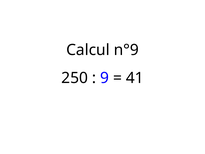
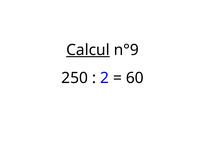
Calcul underline: none -> present (88, 50)
9: 9 -> 2 (105, 78)
41: 41 -> 60 (135, 78)
